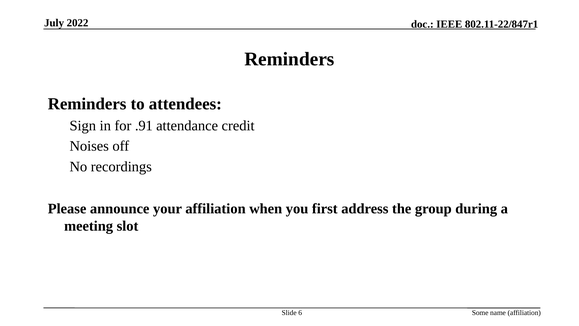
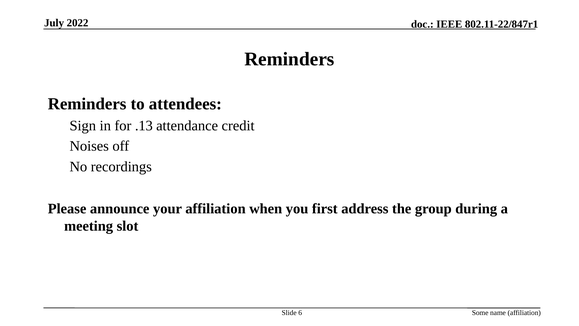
.91: .91 -> .13 (144, 126)
